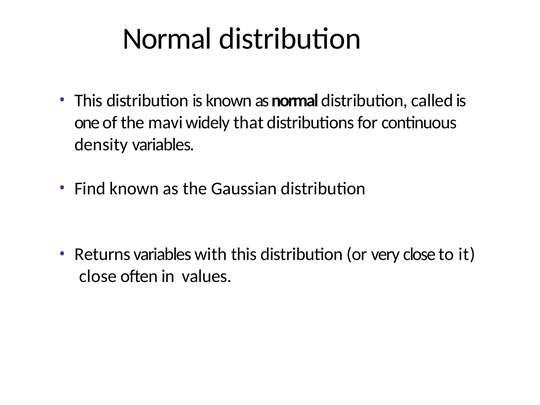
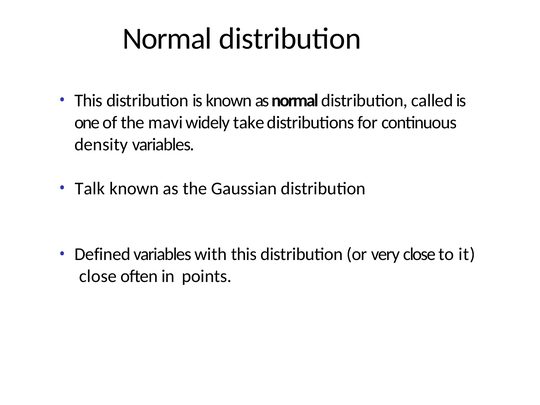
that: that -> take (249, 122)
Find: Find -> Talk (90, 189)
Returns: Returns -> Defined (103, 254)
values: values -> points (207, 276)
